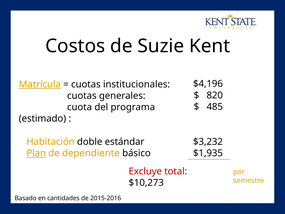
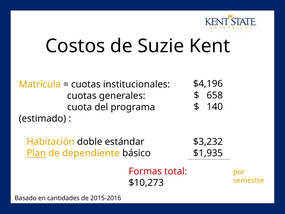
Matrícula underline: present -> none (40, 84)
820: 820 -> 658 (215, 95)
485: 485 -> 140 (215, 107)
Excluye: Excluye -> Formas (145, 171)
